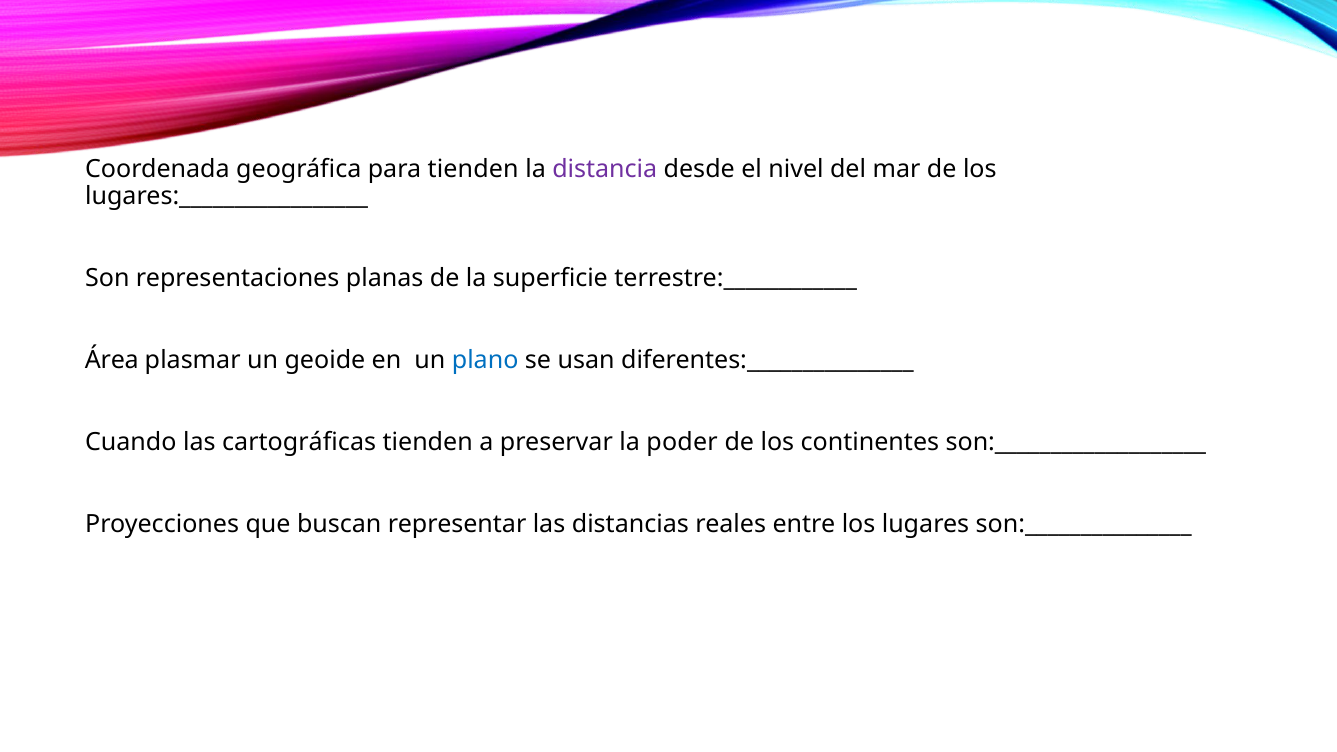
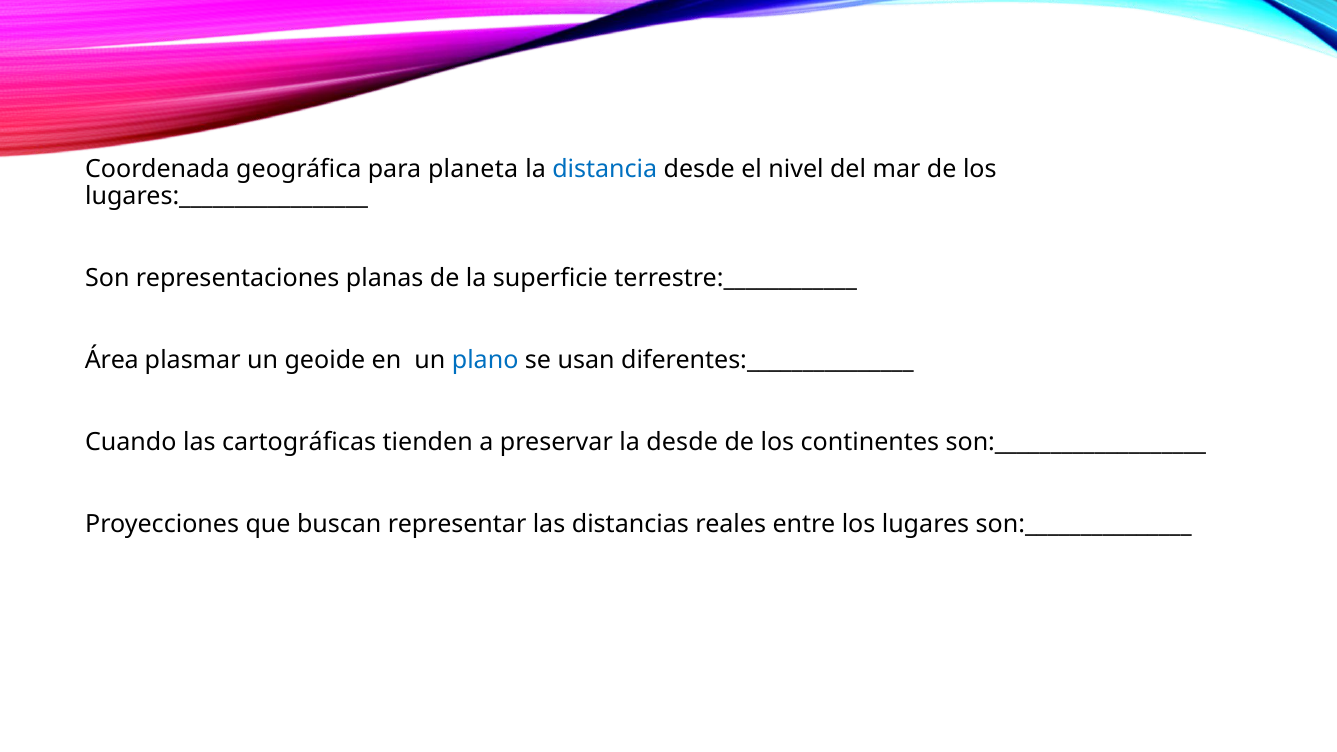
para tienden: tienden -> planeta (473, 170)
distancia colour: purple -> blue (605, 170)
la poder: poder -> desde (682, 443)
